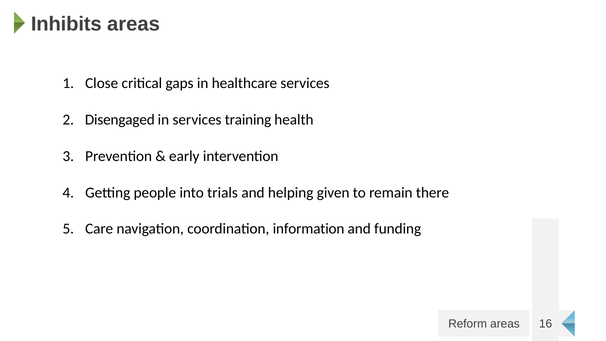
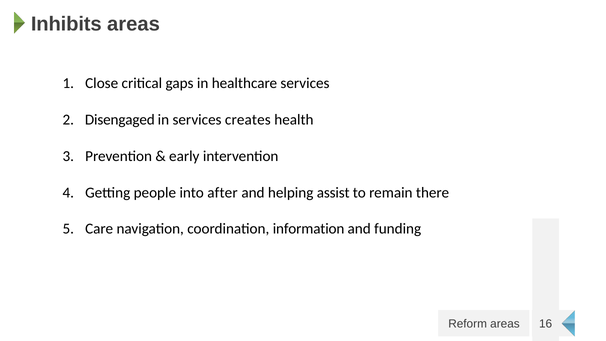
training: training -> creates (248, 120)
trials: trials -> after (223, 193)
given: given -> assist (333, 193)
